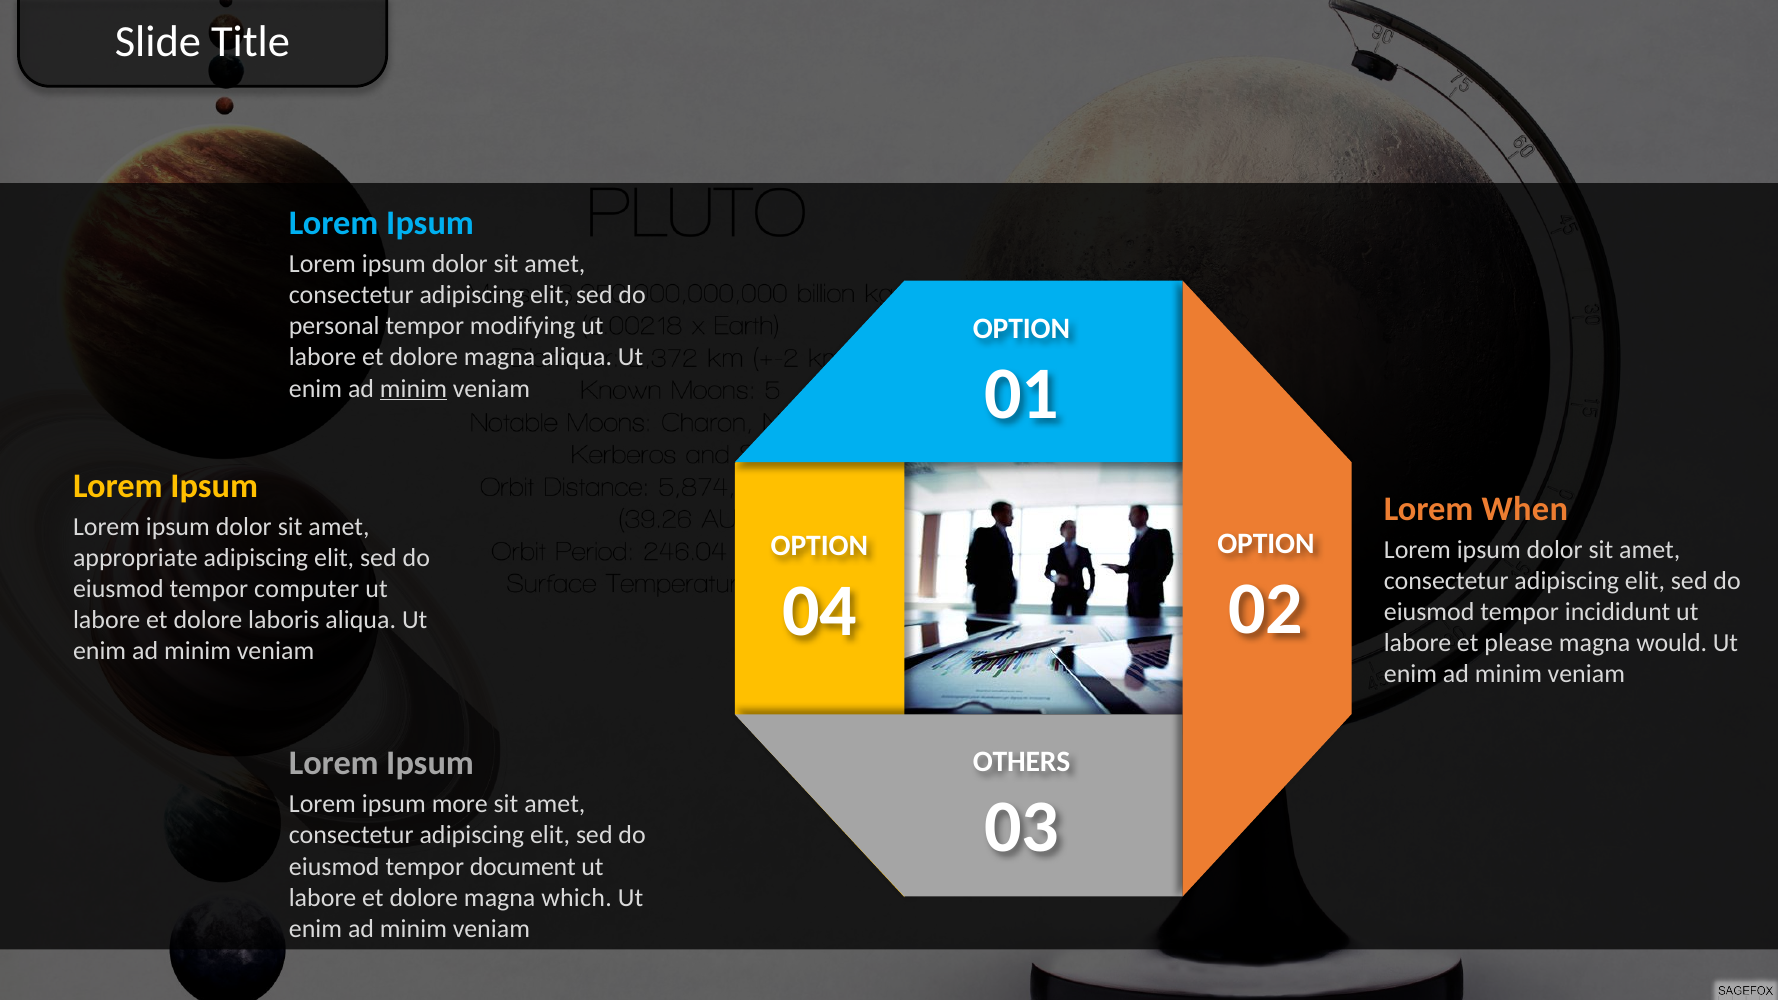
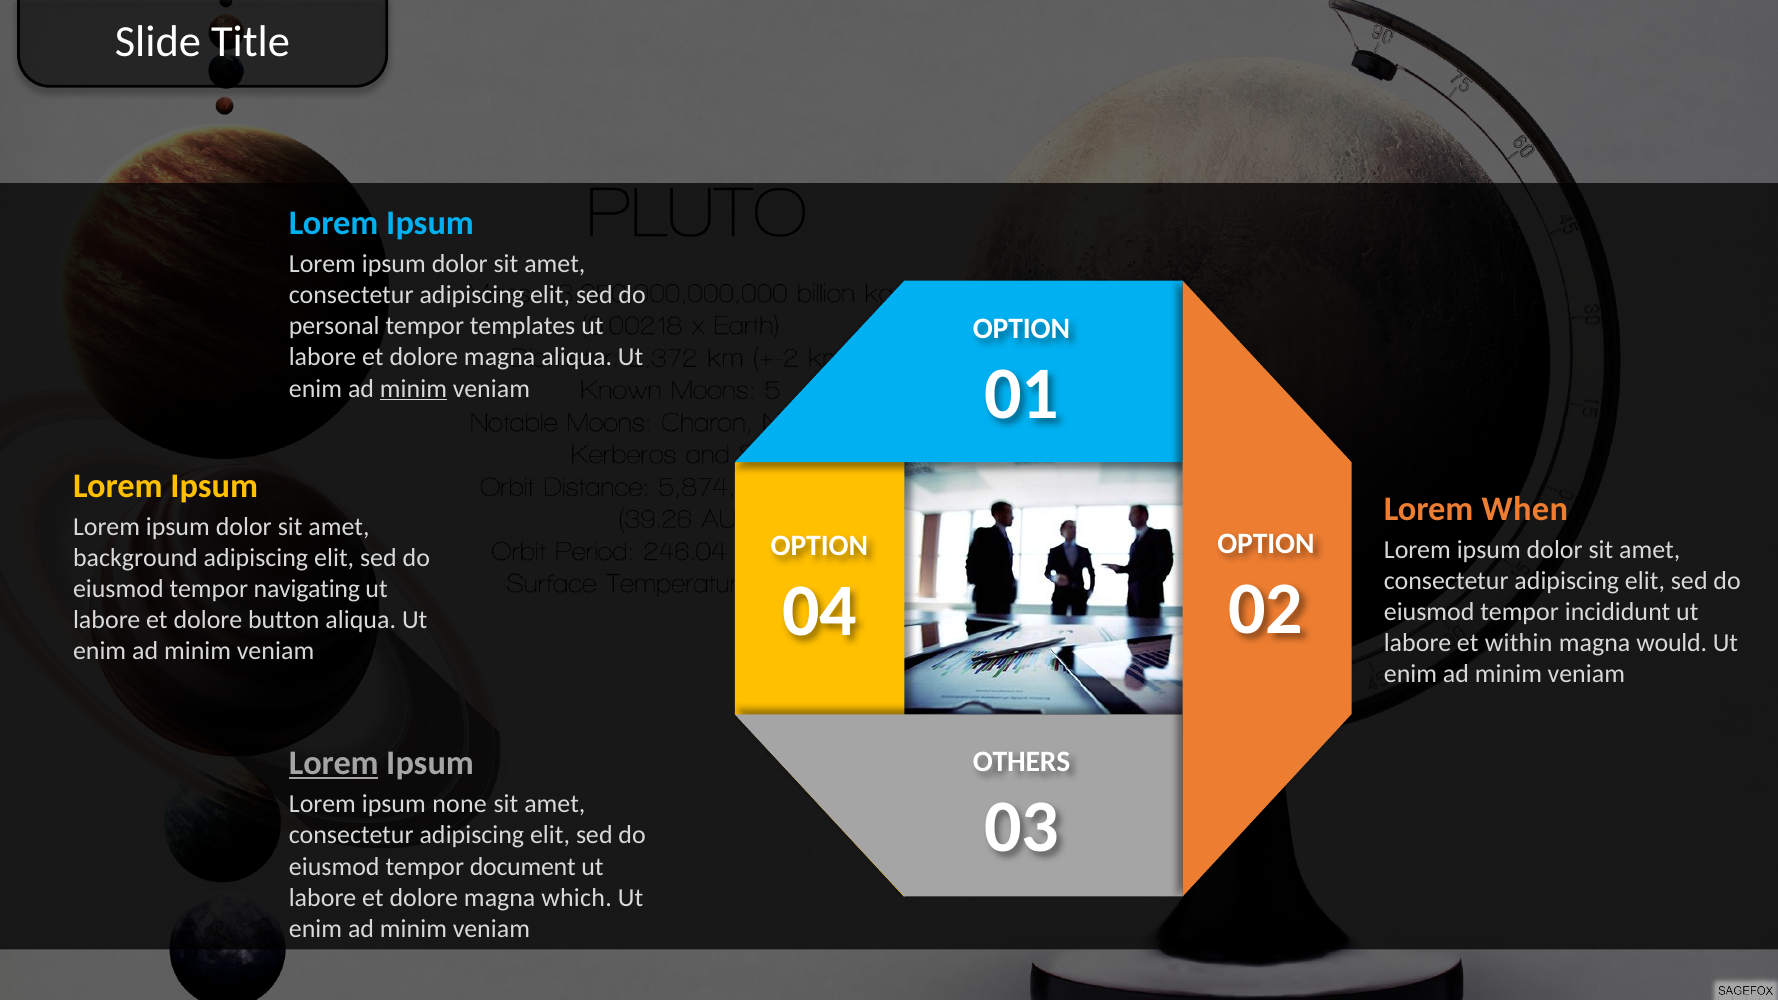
modifying: modifying -> templates (523, 326)
appropriate: appropriate -> background (135, 558)
computer: computer -> navigating (307, 589)
laboris: laboris -> button (284, 620)
please: please -> within (1519, 643)
Lorem underline: none -> present (334, 763)
more: more -> none (460, 804)
